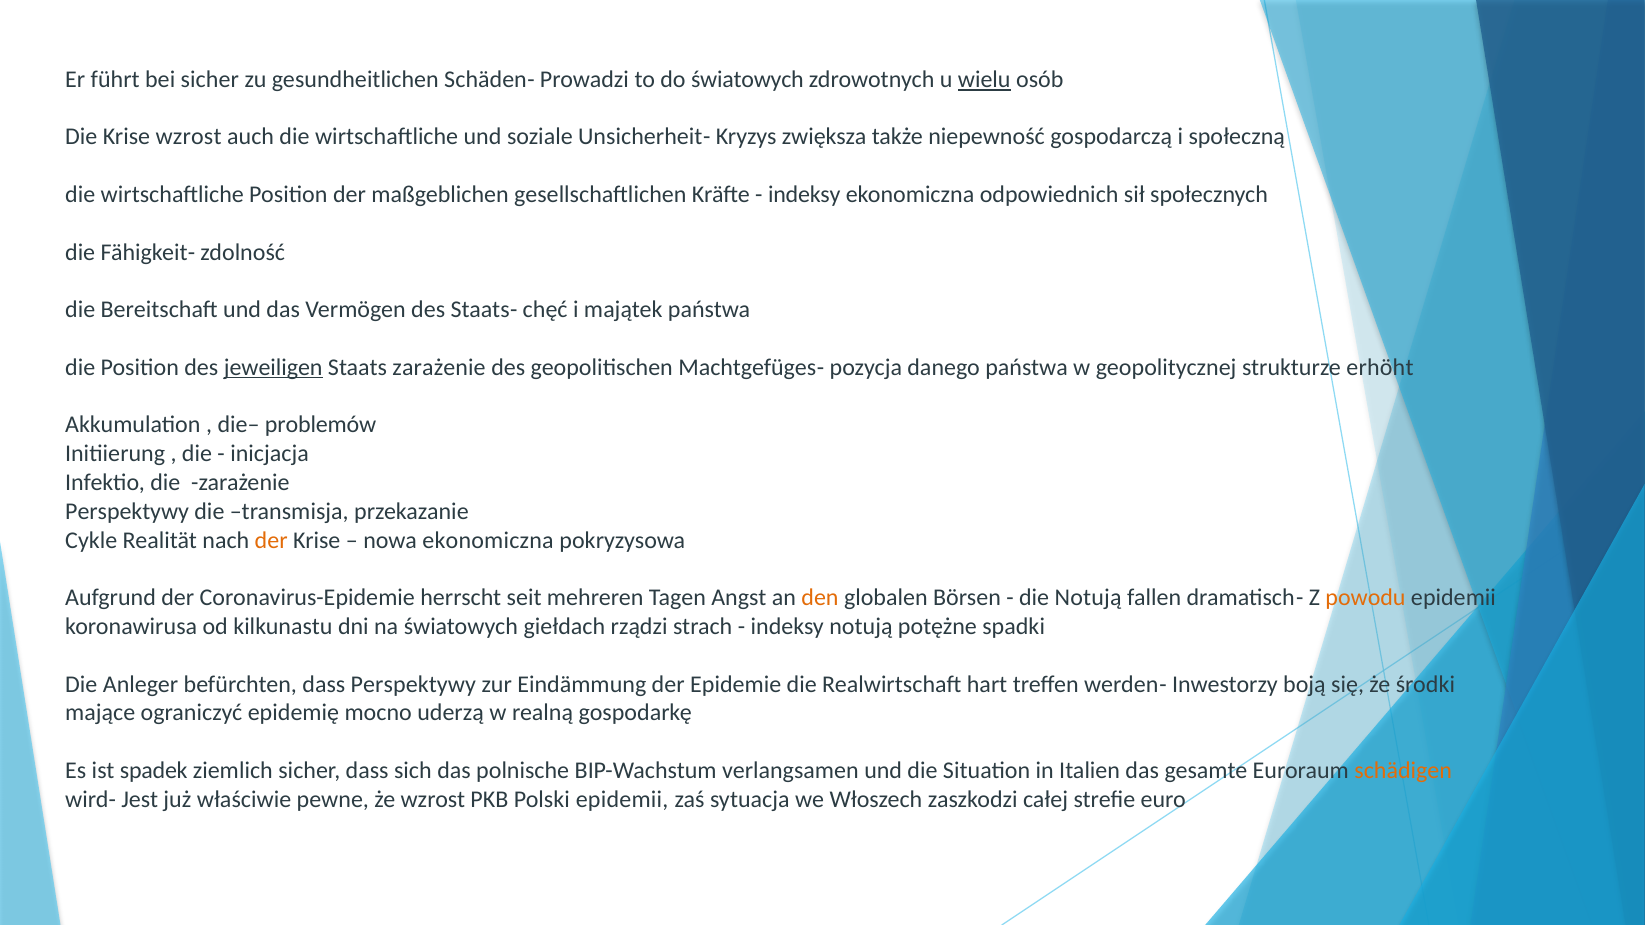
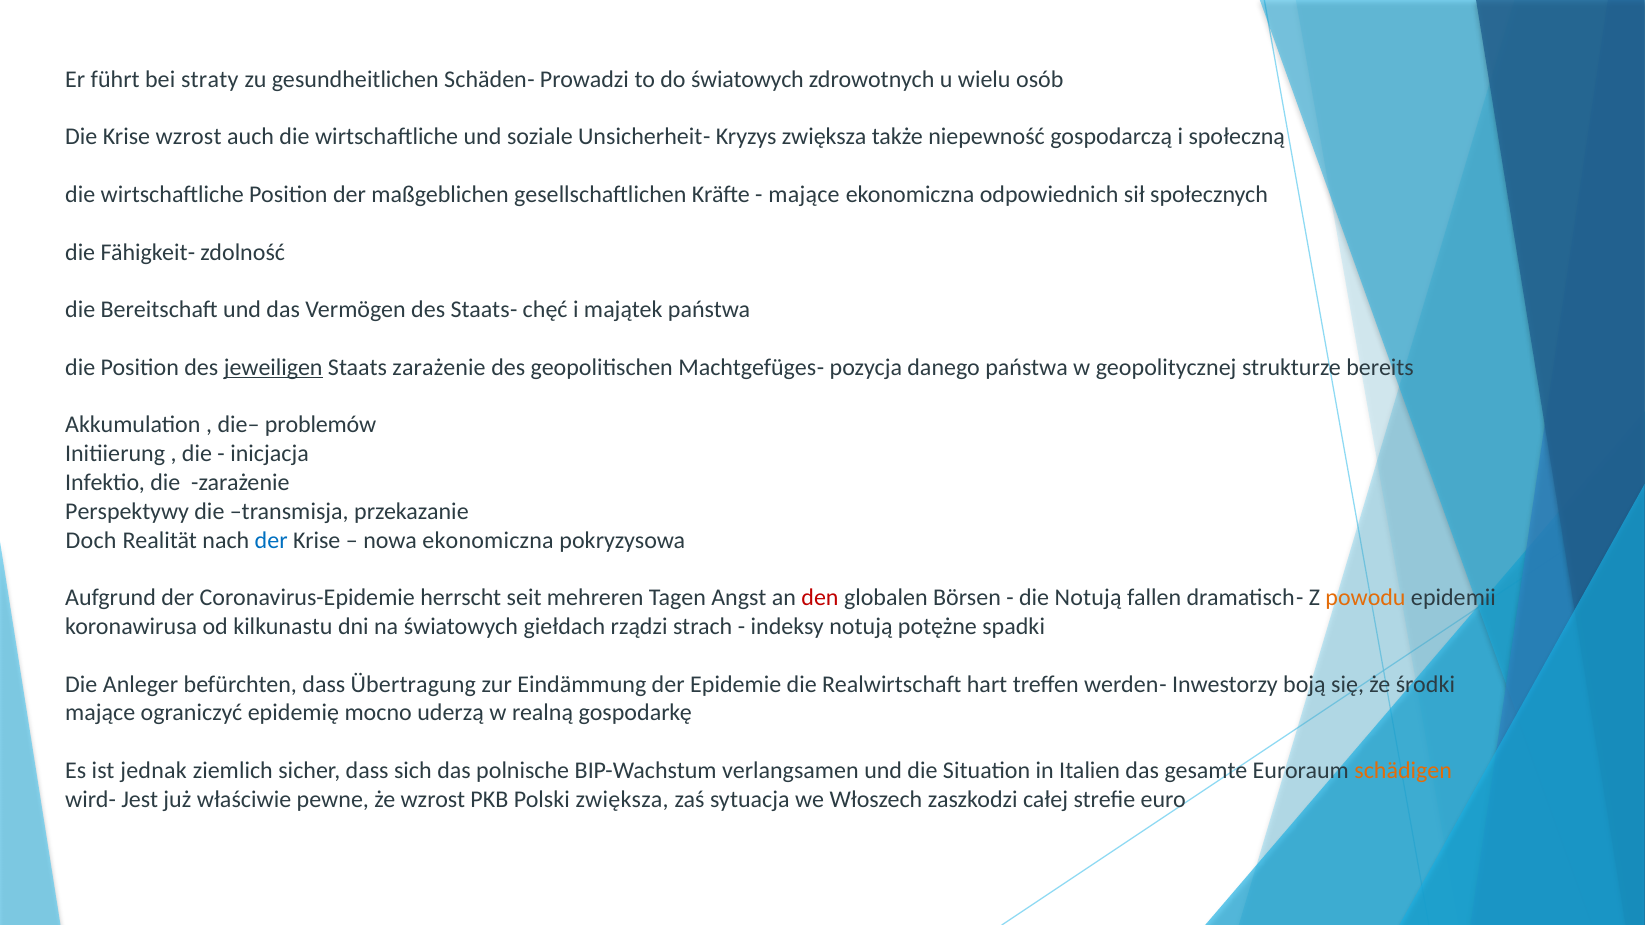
bei sicher: sicher -> straty (210, 80)
wielu underline: present -> none (984, 80)
indeksy: indeksy -> mające (804, 195)
erhöht: erhöht -> bereits (1380, 368)
Cykle: Cykle -> Doch (91, 540)
der colour: orange -> blue (271, 540)
den colour: orange -> red (820, 598)
dass Perspektywy: Perspektywy -> Übertragung (413, 684)
spadek: spadek -> jednak (154, 771)
Polski epidemii: epidemii -> zwiększa (622, 800)
